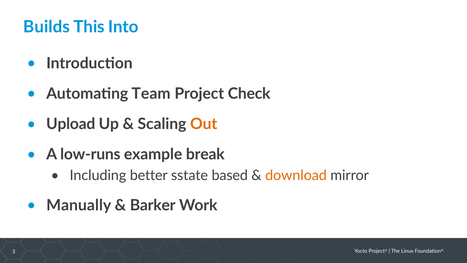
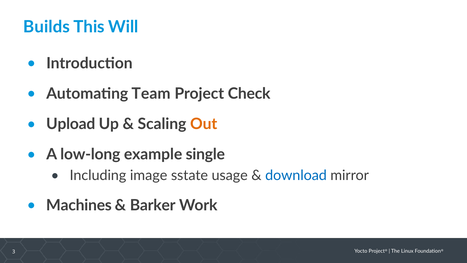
Into: Into -> Will (123, 27)
low-runs: low-runs -> low-long (90, 154)
break: break -> single (205, 154)
better: better -> image (149, 175)
based: based -> usage (230, 175)
download colour: orange -> blue (296, 175)
Manually: Manually -> Machines (79, 205)
